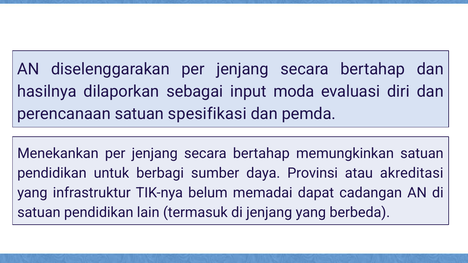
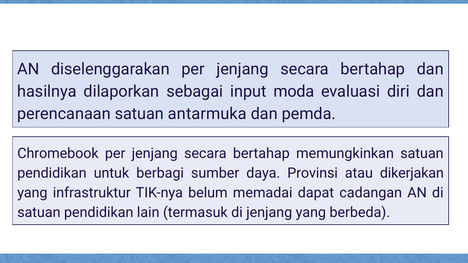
spesifikasi: spesifikasi -> antarmuka (207, 114)
Menekankan: Menekankan -> Chromebook (58, 154)
akreditasi: akreditasi -> dikerjakan (412, 173)
